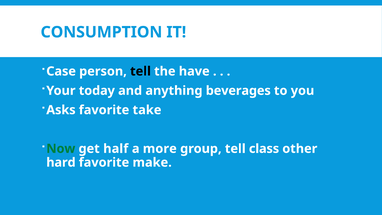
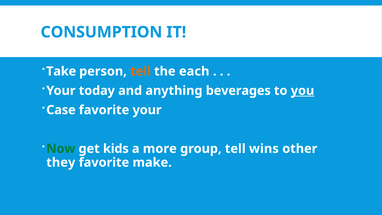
Case: Case -> Take (61, 71)
tell colour: black -> orange (140, 71)
have: have -> each (194, 71)
you underline: none -> present (303, 91)
Asks: Asks -> Case (61, 110)
favorite take: take -> your (147, 110)
half: half -> kids (116, 149)
class: class -> wins (264, 149)
hard: hard -> they (61, 162)
